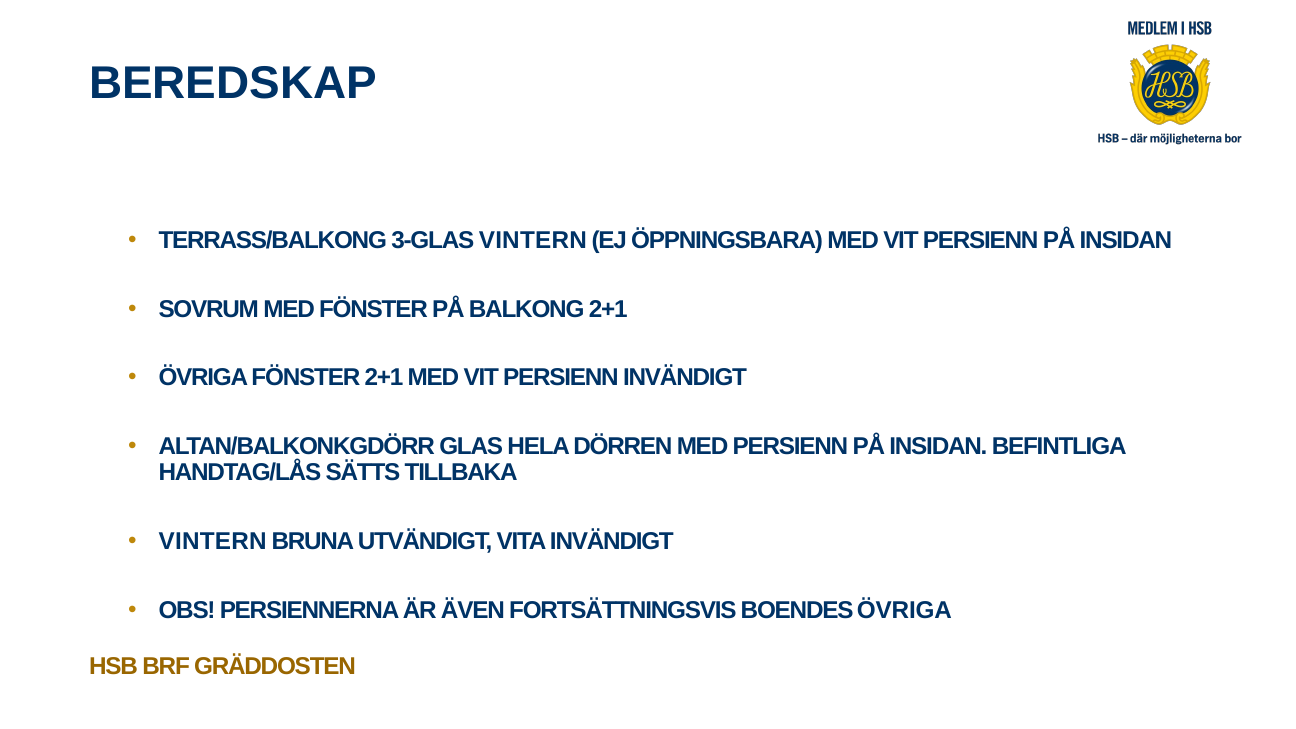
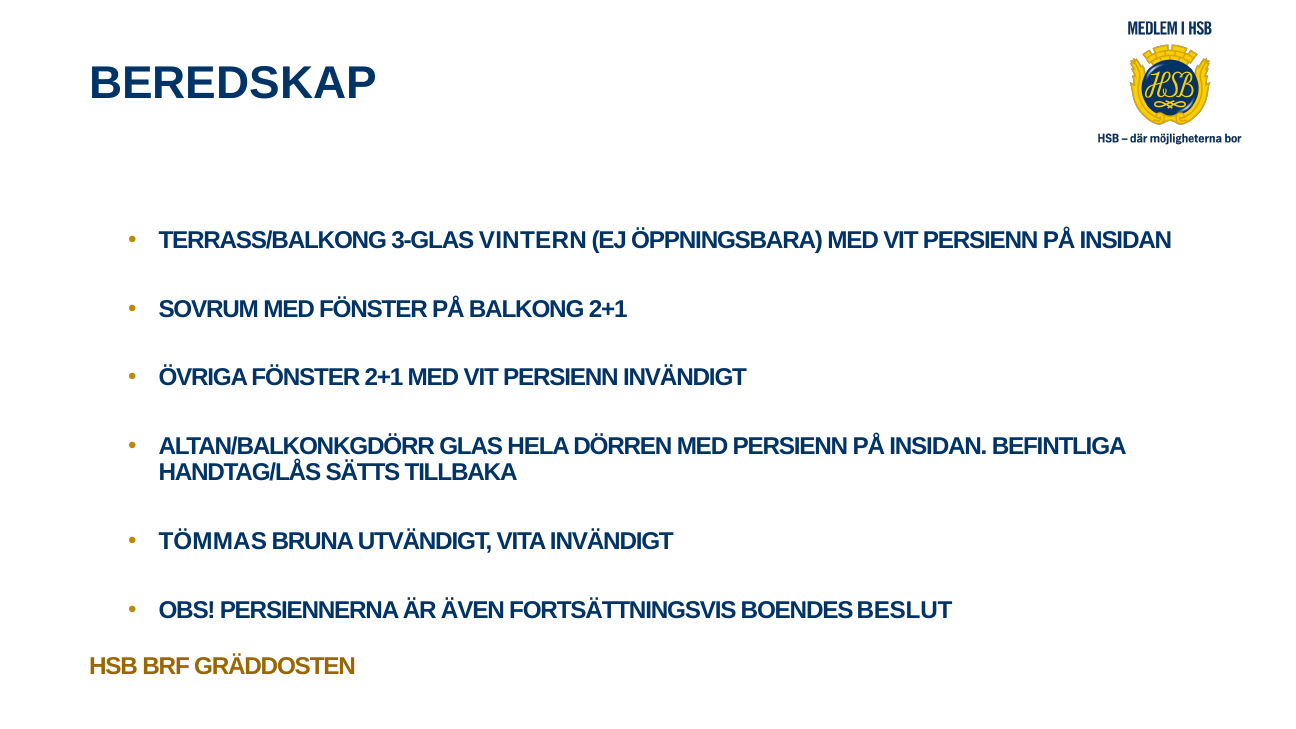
VINTERN: VINTERN -> TÖMMAS (213, 541)
BOENDES ÖVRIGA: ÖVRIGA -> BESLUT (904, 610)
